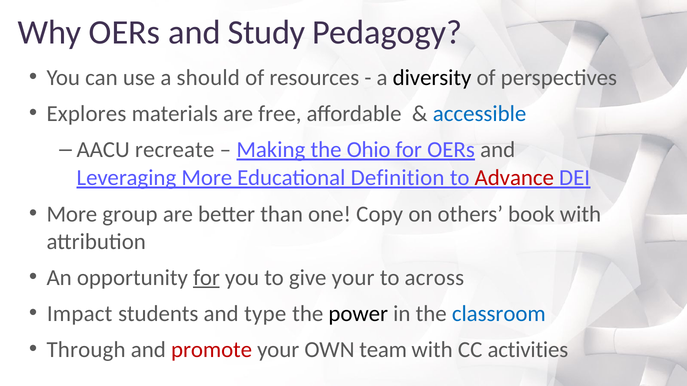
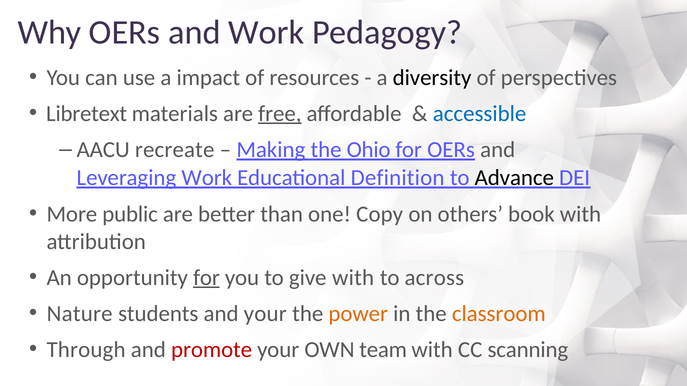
and Study: Study -> Work (266, 33)
should: should -> impact (208, 78)
Explores: Explores -> Libretext (87, 114)
free underline: none -> present (280, 114)
Leveraging More: More -> Work (207, 178)
Advance colour: red -> black (514, 178)
group: group -> public (130, 214)
give your: your -> with (353, 278)
Impact: Impact -> Nature (80, 314)
and type: type -> your (265, 314)
power colour: black -> orange (358, 314)
classroom colour: blue -> orange (499, 314)
activities: activities -> scanning (528, 350)
